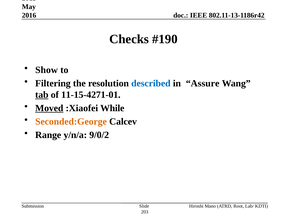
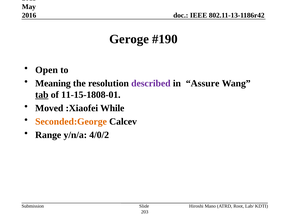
Checks: Checks -> Geroge (129, 39)
Show: Show -> Open (47, 70)
Filtering: Filtering -> Meaning (53, 83)
described colour: blue -> purple (151, 83)
11-15-4271-01: 11-15-4271-01 -> 11-15-1808-01 (91, 95)
Moved underline: present -> none (49, 108)
9/0/2: 9/0/2 -> 4/0/2 (99, 135)
